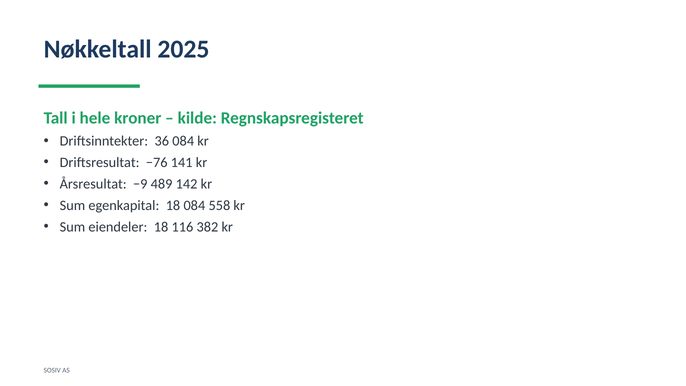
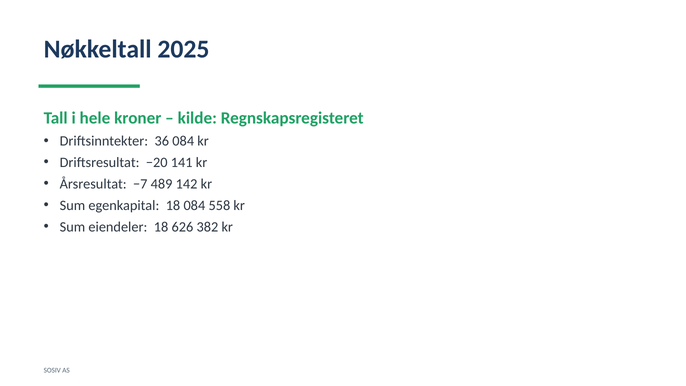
−76: −76 -> −20 (157, 163)
−9: −9 -> −7 (140, 184)
116: 116 -> 626 (182, 227)
